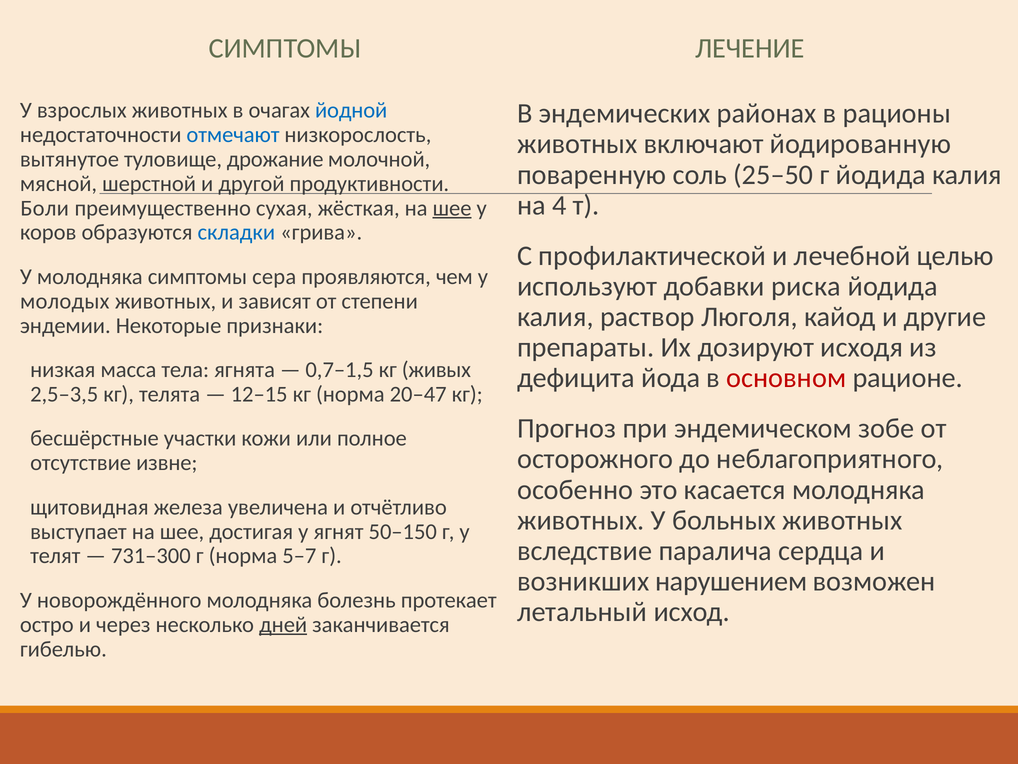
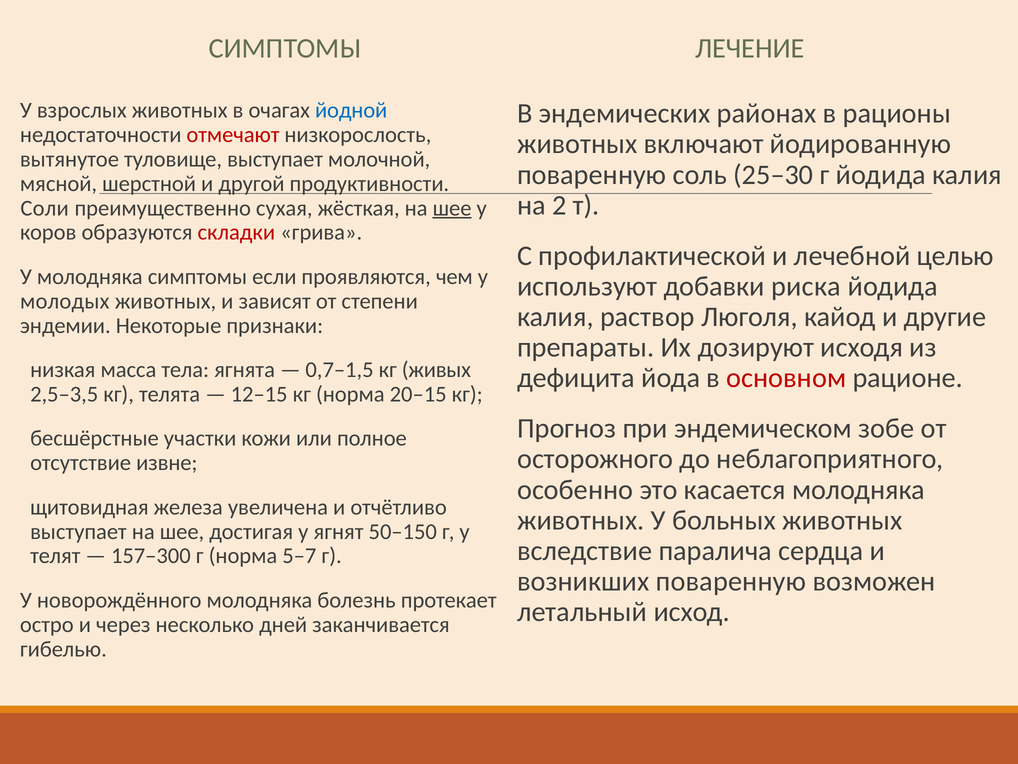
отмечают colour: blue -> red (233, 135)
туловище дрожание: дрожание -> выступает (275, 159)
25–50: 25–50 -> 25–30 (773, 175)
4: 4 -> 2 (559, 205)
Боли: Боли -> Соли (45, 208)
складки colour: blue -> red (236, 232)
сера: сера -> если (274, 277)
20–47: 20–47 -> 20–15 (418, 394)
731–300: 731–300 -> 157–300 (151, 556)
возникших нарушением: нарушением -> поваренную (731, 581)
дней underline: present -> none (283, 624)
